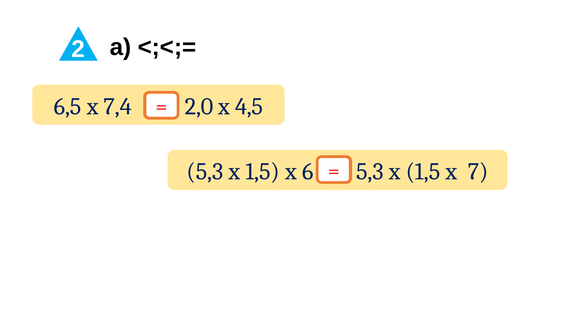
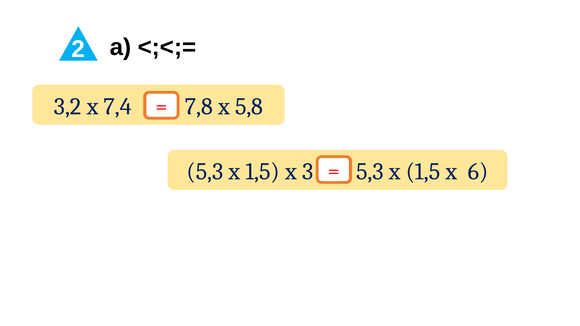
6,5: 6,5 -> 3,2 (68, 106)
2,0: 2,0 -> 7,8 (199, 106)
4,5: 4,5 -> 5,8 (249, 106)
6: 6 -> 3 (308, 172)
7: 7 -> 6 (478, 172)
